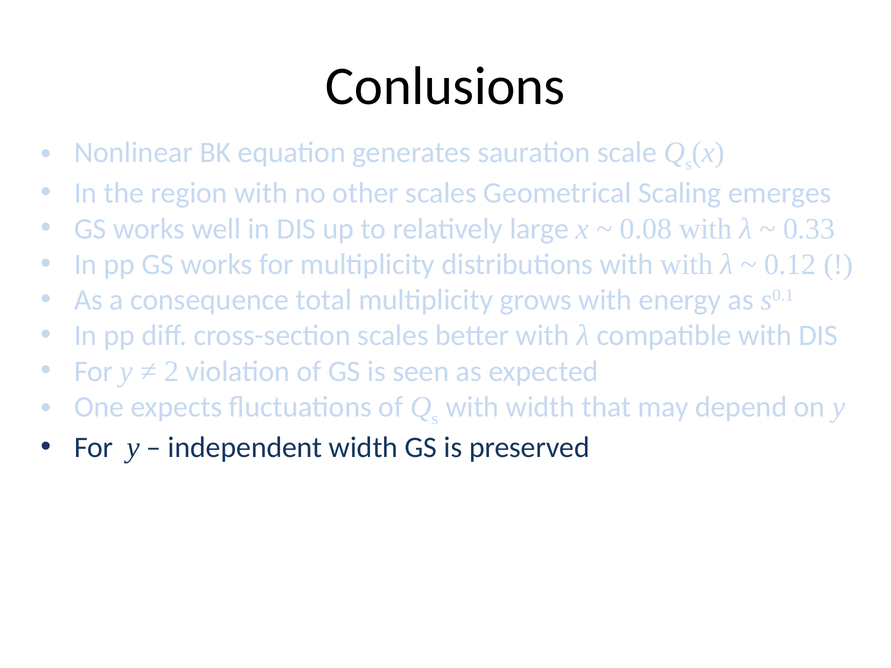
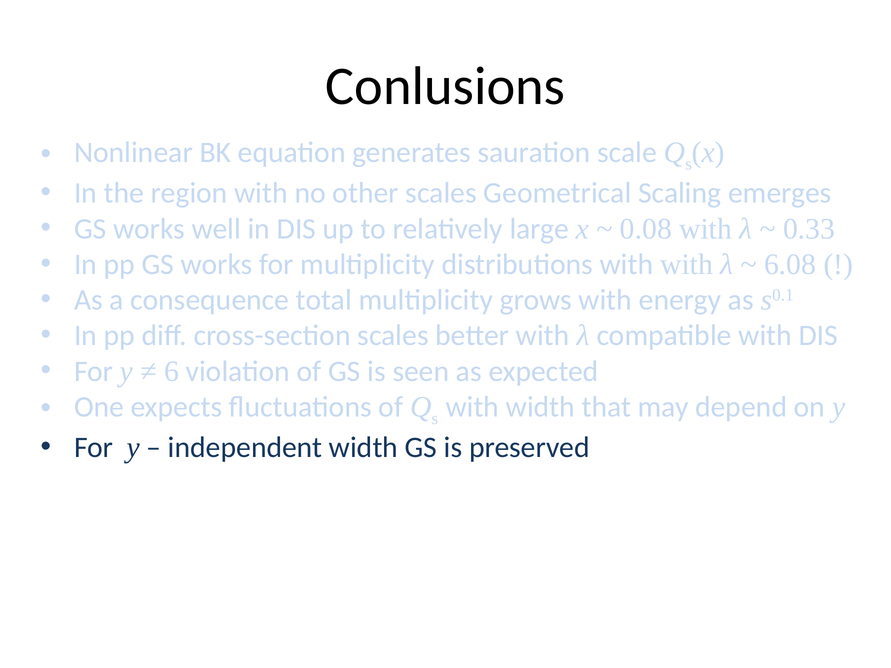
0.12: 0.12 -> 6.08 (790, 264)
2: 2 -> 6 (172, 371)
